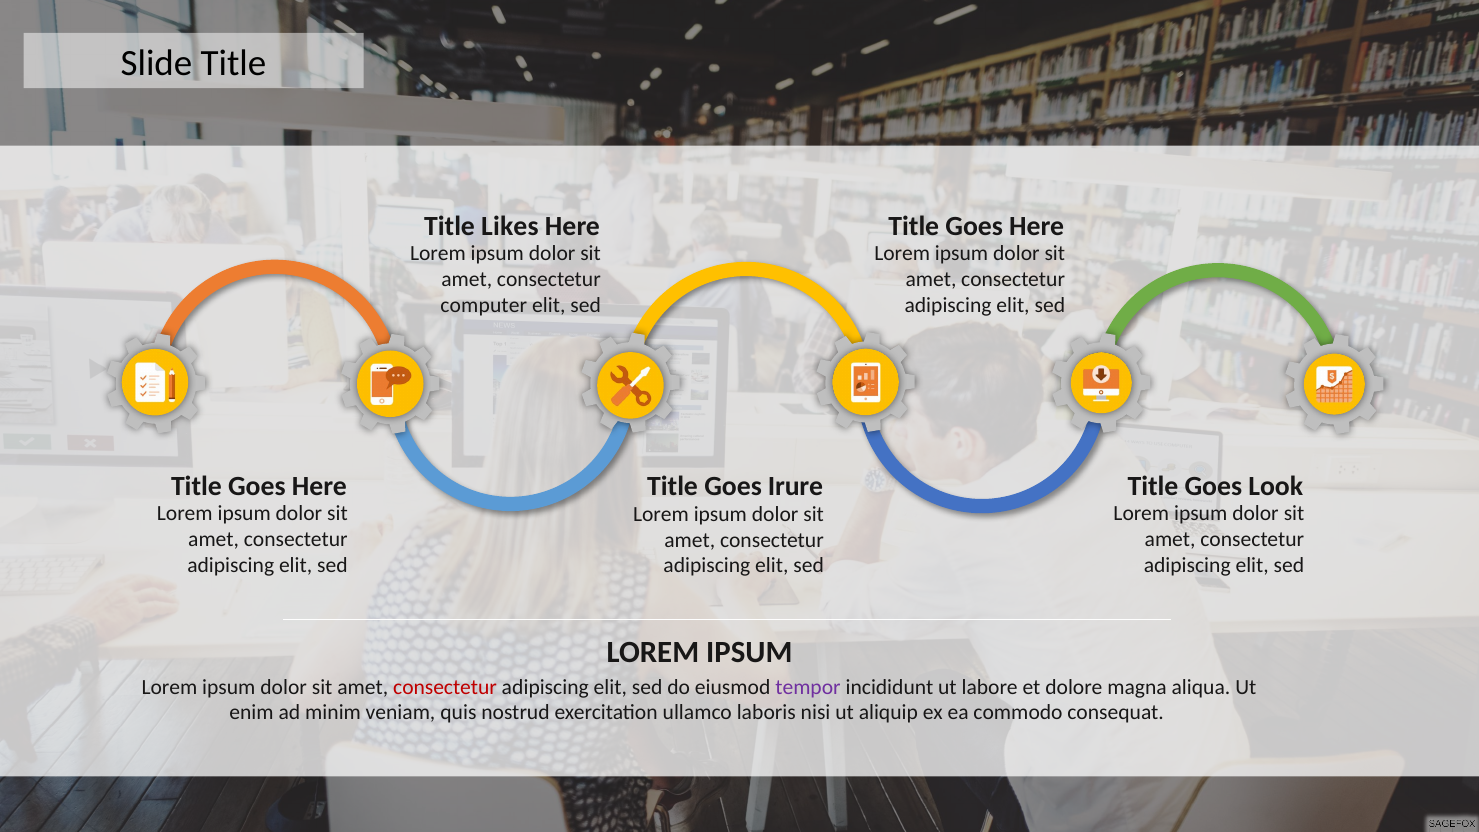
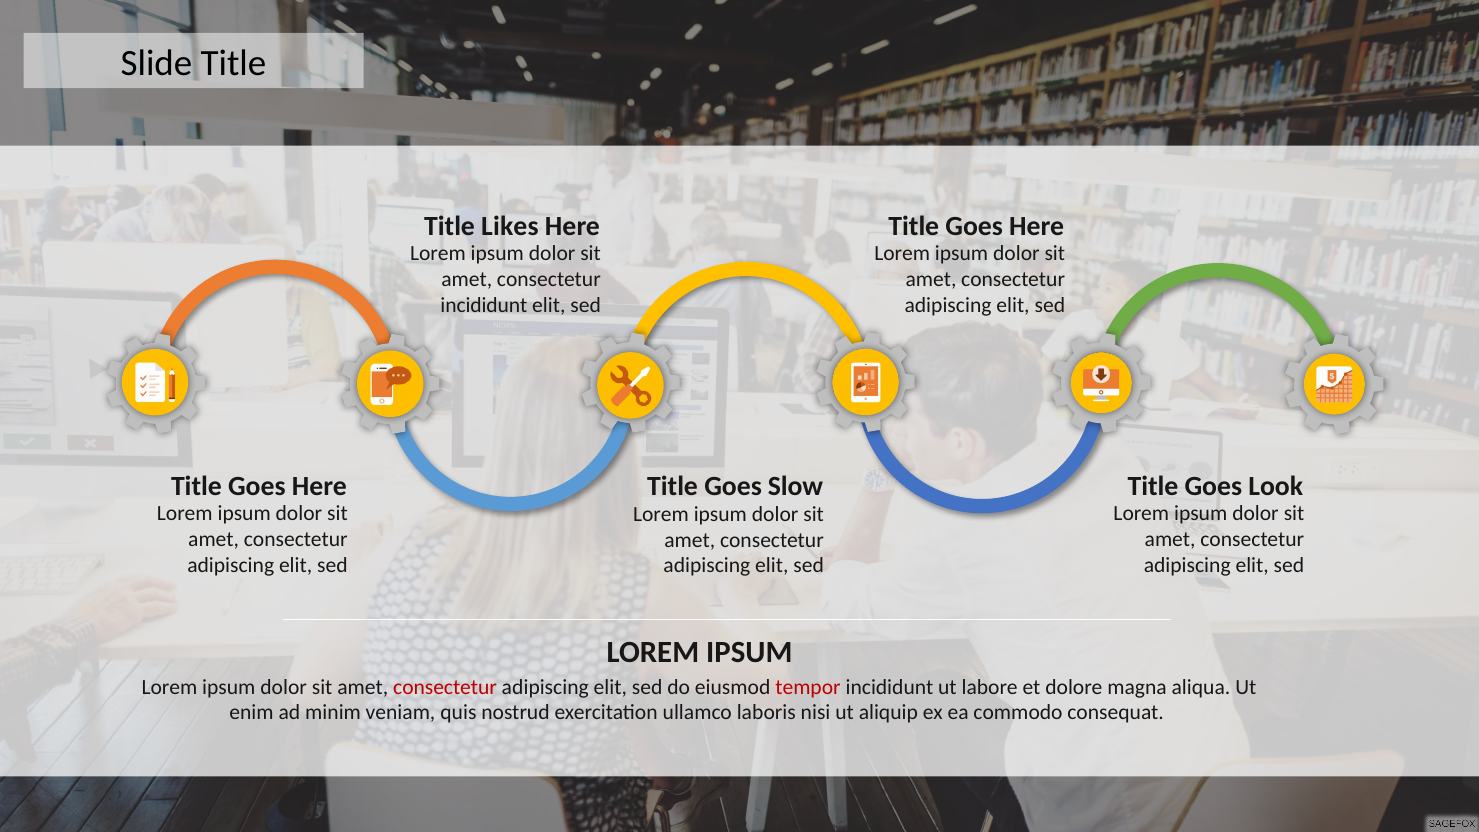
computer: computer -> incididunt (484, 306)
Irure: Irure -> Slow (796, 487)
tempor colour: purple -> red (808, 687)
